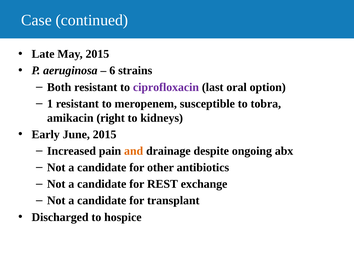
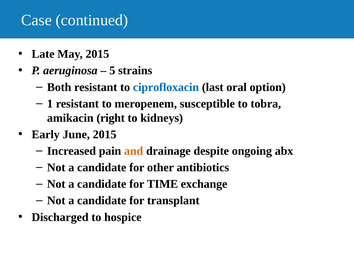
6: 6 -> 5 (112, 70)
ciprofloxacin colour: purple -> blue (166, 87)
REST: REST -> TIME (163, 184)
